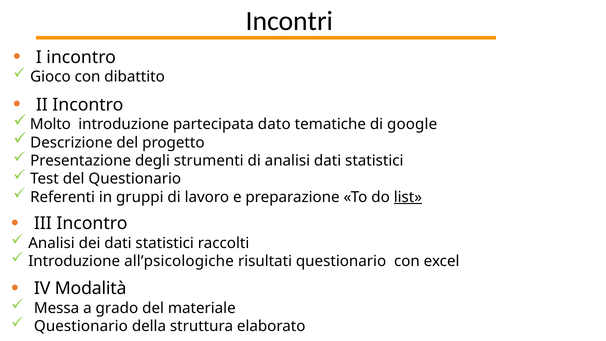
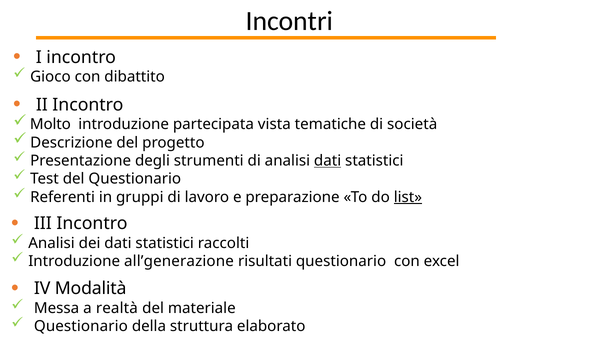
dato: dato -> vista (274, 124)
google: google -> società (412, 124)
dati underline: none -> present (328, 161)
all’psicologiche: all’psicologiche -> all’generazione (179, 261)
grado: grado -> realtà (117, 308)
